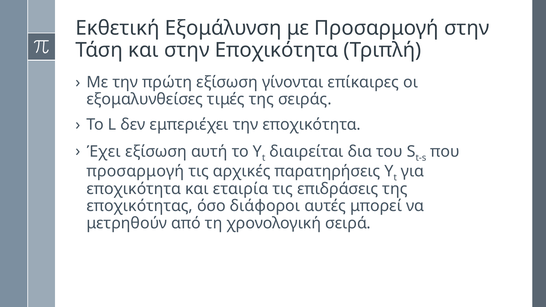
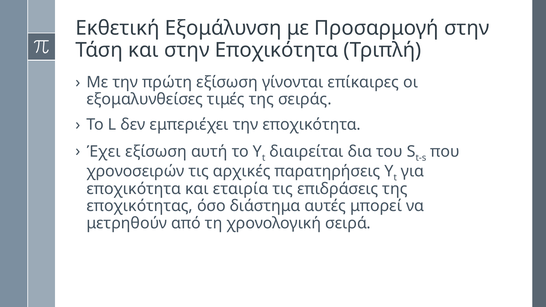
προσαρμογή: προσαρμογή -> χρονοσειρών (136, 171)
διάφοροι: διάφοροι -> διάστημα (265, 206)
